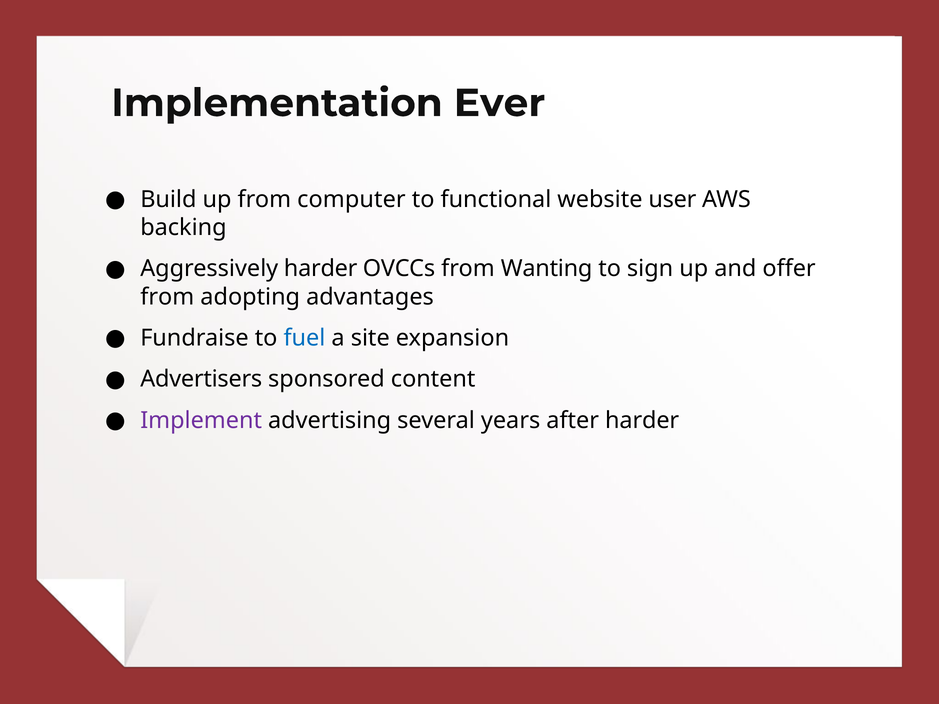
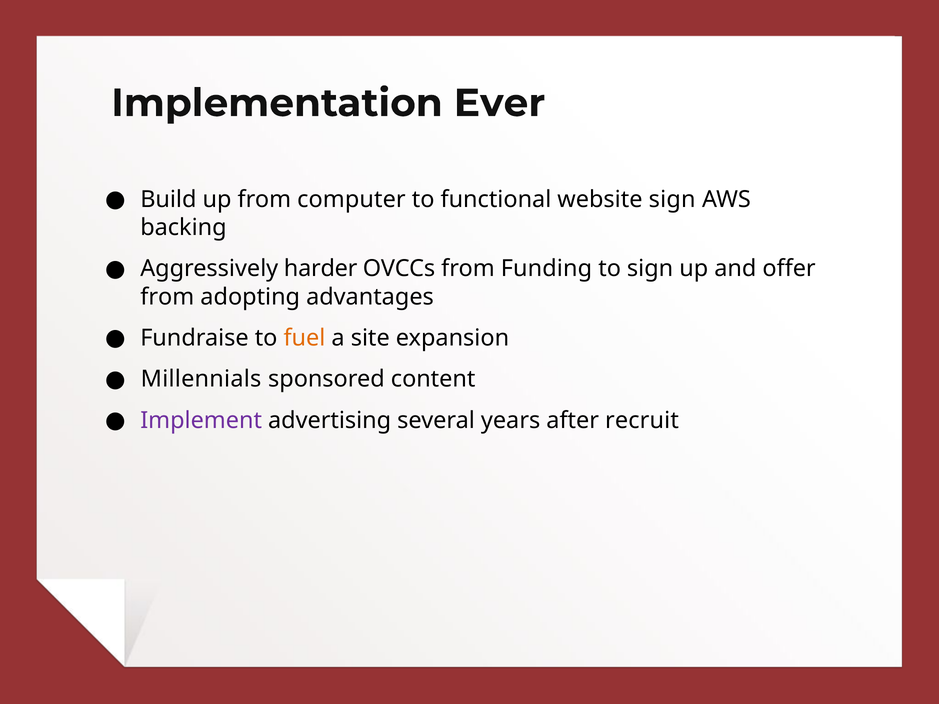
website user: user -> sign (672, 199)
Wanting: Wanting -> Funding (546, 269)
fuel colour: blue -> orange (304, 338)
Advertisers: Advertisers -> Millennials (201, 379)
after harder: harder -> recruit (642, 421)
